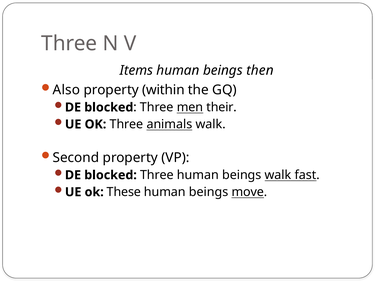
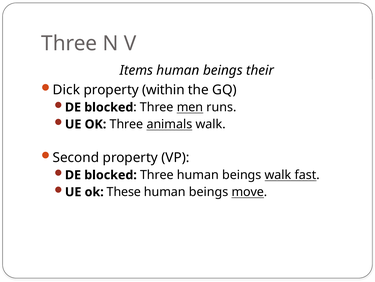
then: then -> their (260, 70)
Also: Also -> Dick (66, 90)
their: their -> runs (221, 107)
